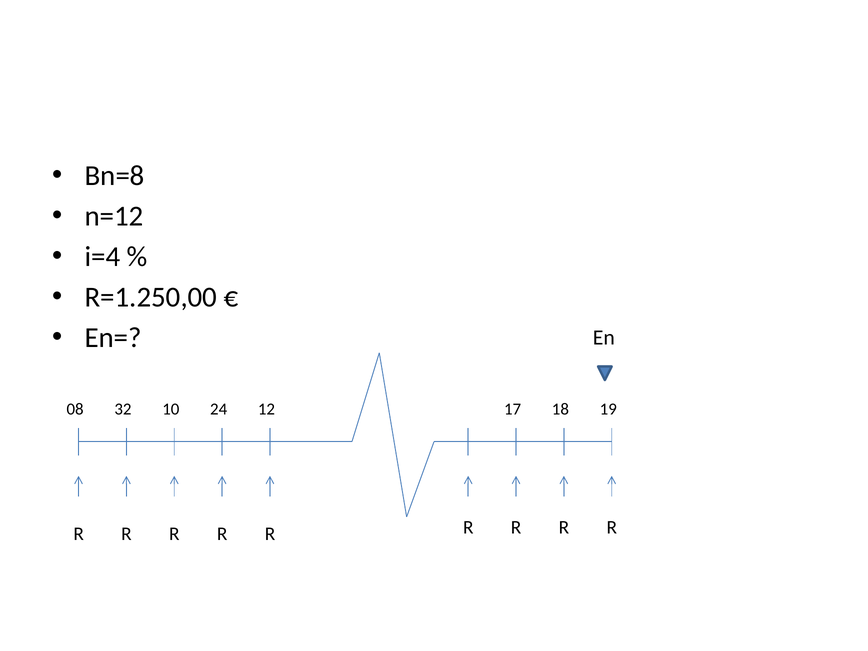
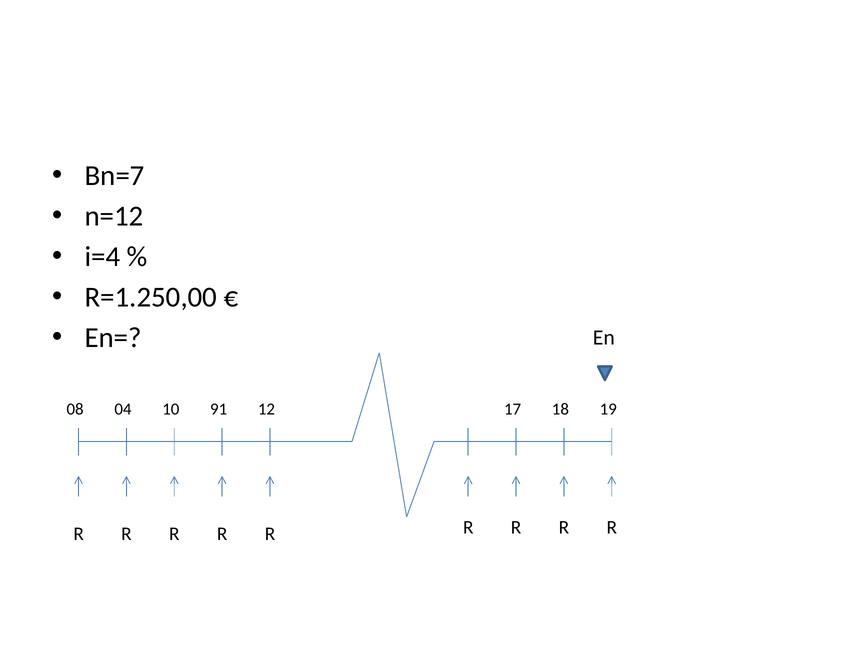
Bn=8: Bn=8 -> Bn=7 (115, 176)
32: 32 -> 04 (123, 409)
24: 24 -> 91 (219, 409)
